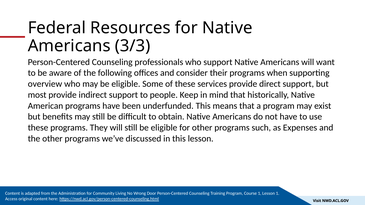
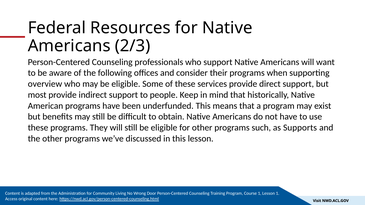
3/3: 3/3 -> 2/3 (133, 46)
Expenses: Expenses -> Supports (300, 128)
